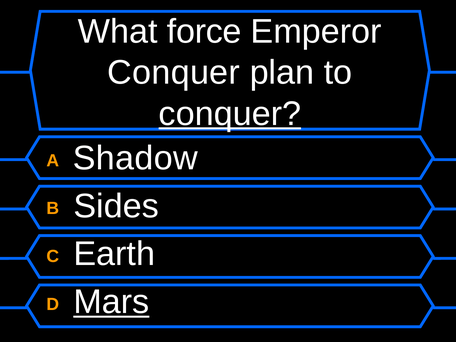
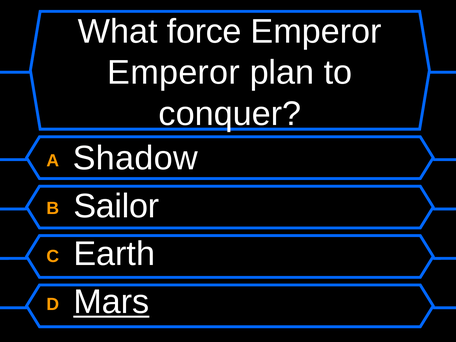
Conquer: Conquer -> Emperor (174, 73)
conquer underline: present -> none (230, 114)
Sides: Sides -> Sailor (116, 206)
